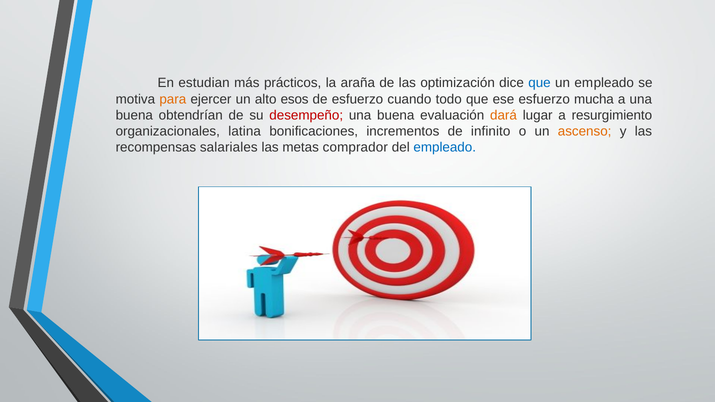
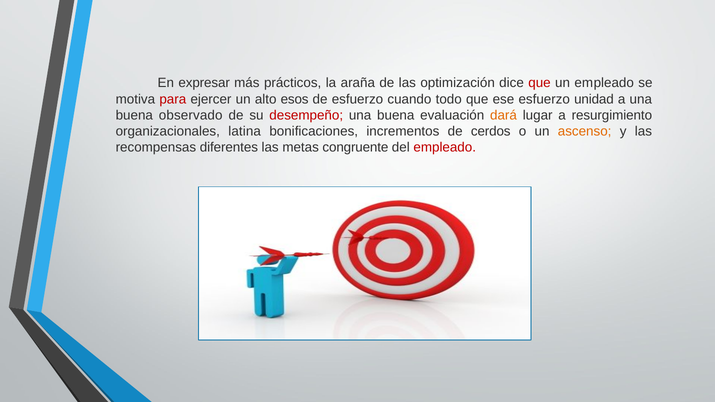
estudian: estudian -> expresar (204, 83)
que colour: blue -> red (539, 83)
para colour: orange -> red (173, 99)
mucha: mucha -> unidad (594, 99)
obtendrían: obtendrían -> observado (191, 115)
infinito: infinito -> cerdos (491, 131)
salariales: salariales -> diferentes (229, 147)
comprador: comprador -> congruente (355, 147)
empleado colour: blue -> red (445, 147)
